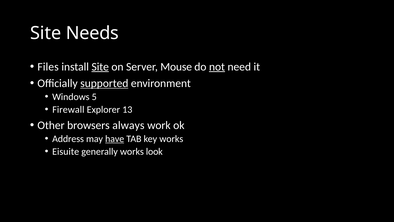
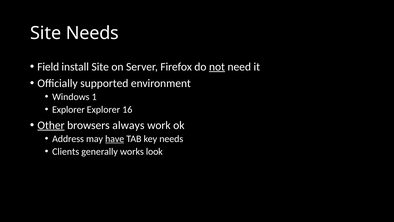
Files: Files -> Field (48, 67)
Site underline: present -> none (100, 67)
Mouse: Mouse -> Firefox (176, 67)
supported underline: present -> none (104, 83)
5: 5 -> 1 (94, 97)
Firewall: Firewall -> Explorer (68, 109)
13: 13 -> 16 (127, 109)
Other underline: none -> present (51, 125)
key works: works -> needs (171, 139)
Eisuite: Eisuite -> Clients (66, 151)
